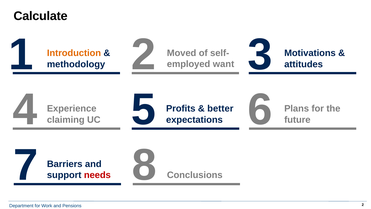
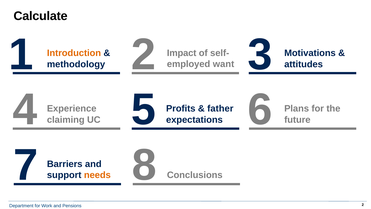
Moved: Moved -> Impact (182, 53)
better: better -> father (220, 108)
needs colour: red -> orange (97, 175)
